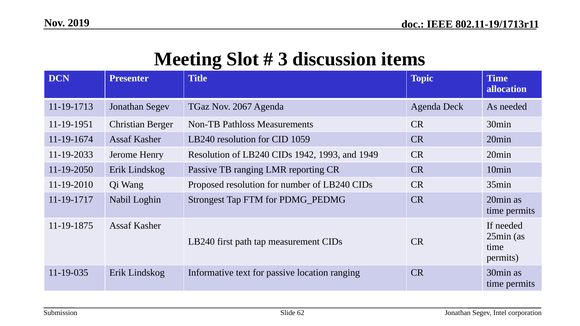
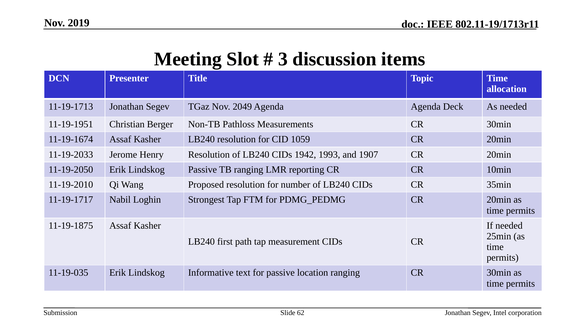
2067: 2067 -> 2049 (242, 107)
1949: 1949 -> 1907 (369, 155)
